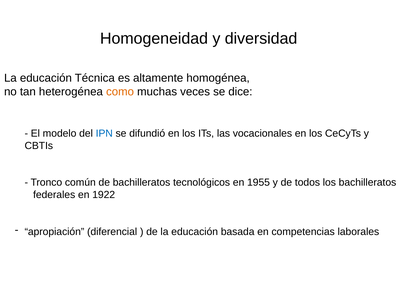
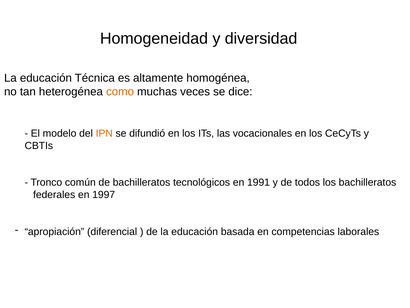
IPN colour: blue -> orange (104, 133)
1955: 1955 -> 1991 (259, 182)
1922: 1922 -> 1997 (104, 195)
